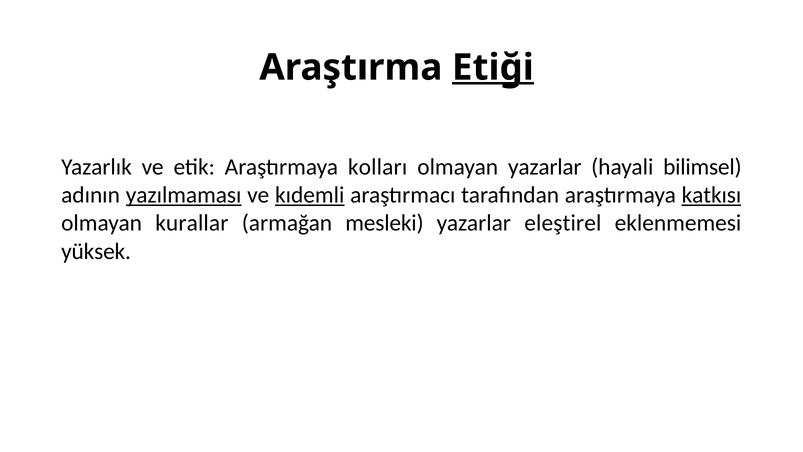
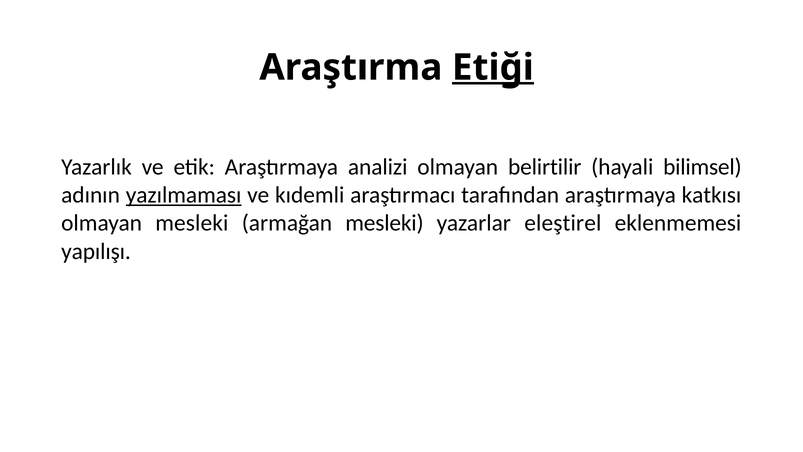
kolları: kolları -> analizi (378, 167)
olmayan yazarlar: yazarlar -> belirtilir (545, 167)
kıdemli underline: present -> none (310, 195)
katkısı underline: present -> none (711, 195)
olmayan kurallar: kurallar -> mesleki (192, 223)
yüksek: yüksek -> yapılışı (96, 251)
